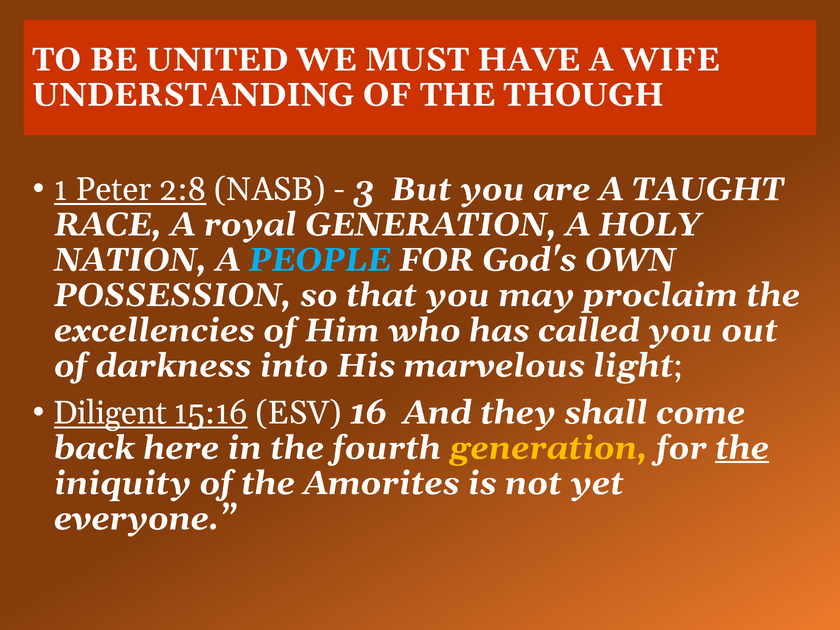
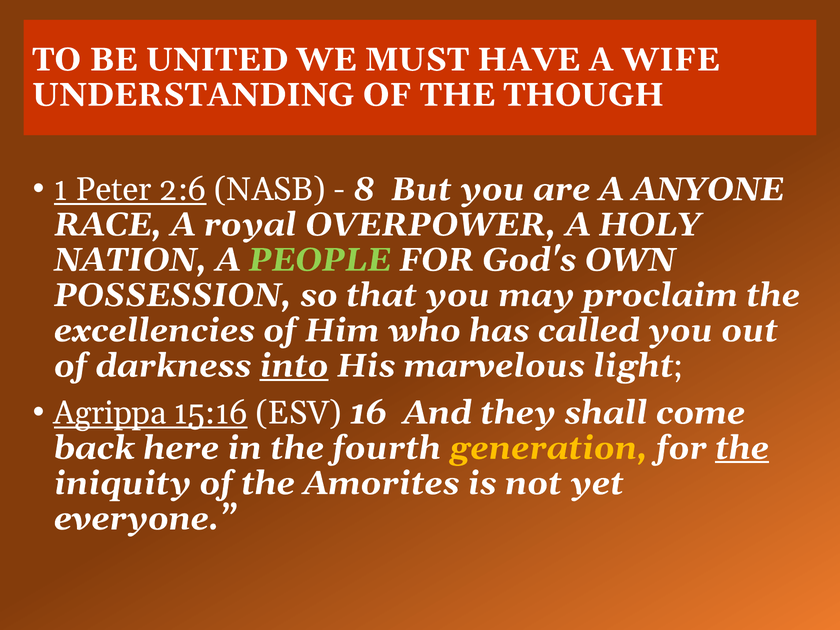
2:8: 2:8 -> 2:6 (183, 189)
3: 3 -> 8 (364, 189)
TAUGHT: TAUGHT -> ANYONE (708, 189)
royal GENERATION: GENERATION -> OVERPOWER (431, 225)
PEOPLE colour: light blue -> light green (320, 260)
into underline: none -> present (294, 366)
Diligent: Diligent -> Agrippa (110, 413)
